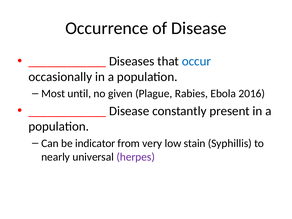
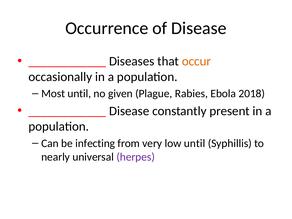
occur colour: blue -> orange (196, 61)
2016: 2016 -> 2018 (252, 94)
indicator: indicator -> infecting (95, 143)
low stain: stain -> until (195, 143)
